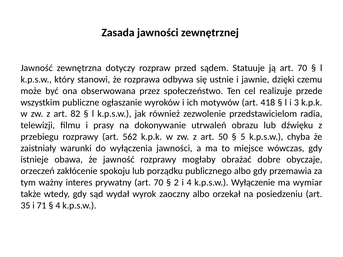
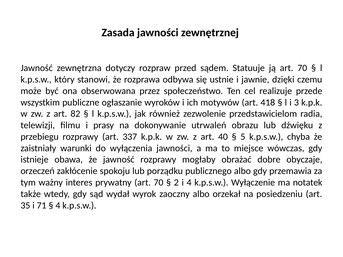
562: 562 -> 337 (130, 137)
50: 50 -> 40 (223, 137)
wymiar: wymiar -> notatek (308, 183)
